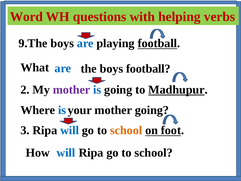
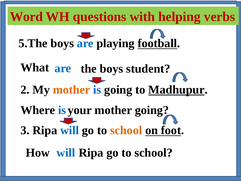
9.The: 9.The -> 5.The (33, 43)
boys football: football -> student (148, 69)
mother colour: purple -> orange (72, 90)
